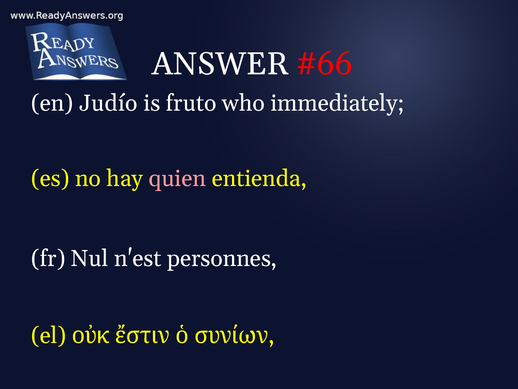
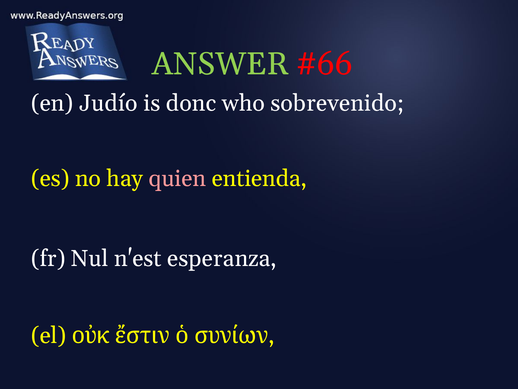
ANSWER colour: white -> light green (220, 64)
fruto: fruto -> donc (191, 103)
immediately: immediately -> sobrevenido (337, 103)
personnes: personnes -> esperanza (222, 258)
